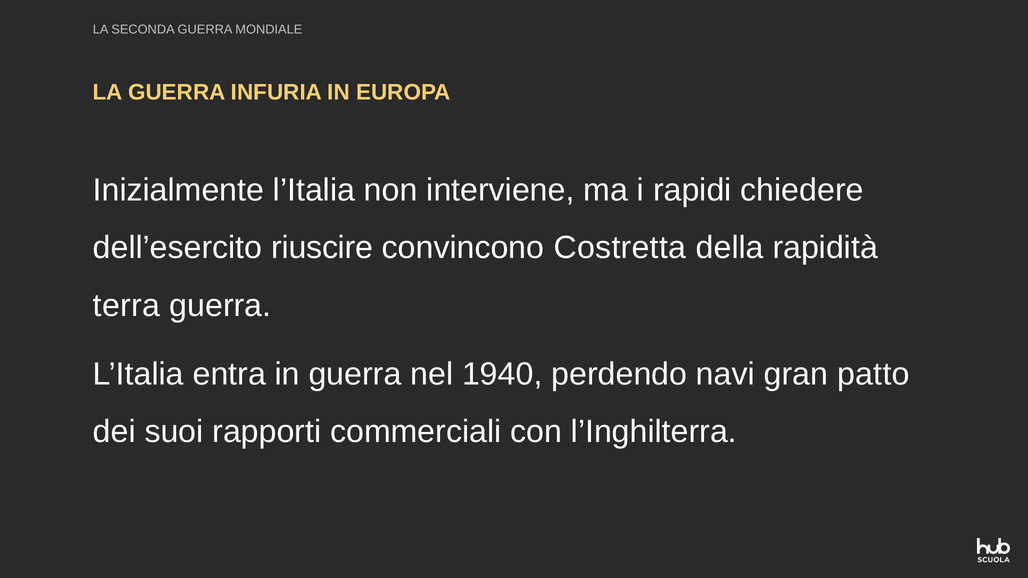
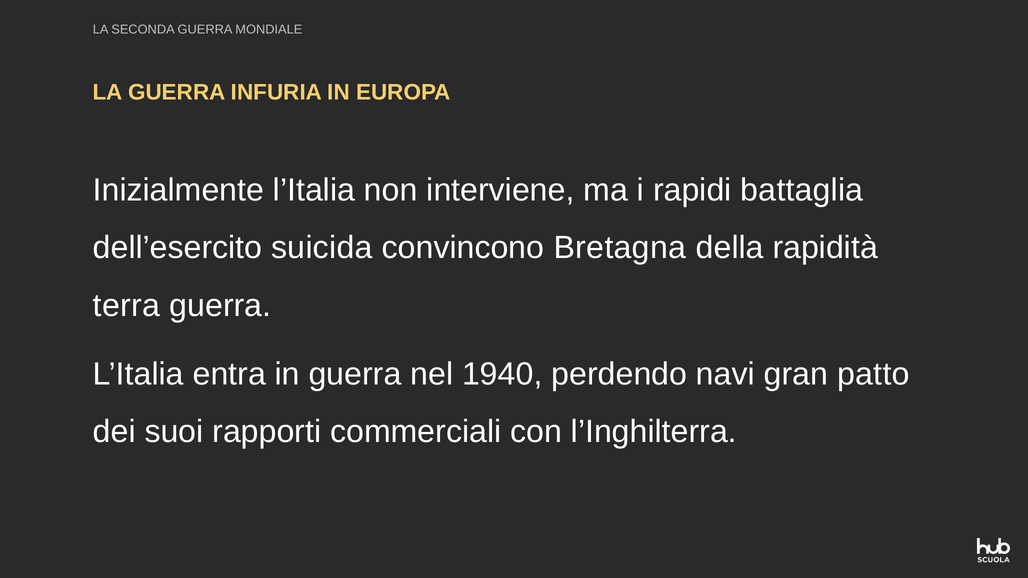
chiedere: chiedere -> battaglia (802, 190)
riuscire: riuscire -> suicida (322, 248)
Costretta: Costretta -> Bretagna (620, 248)
